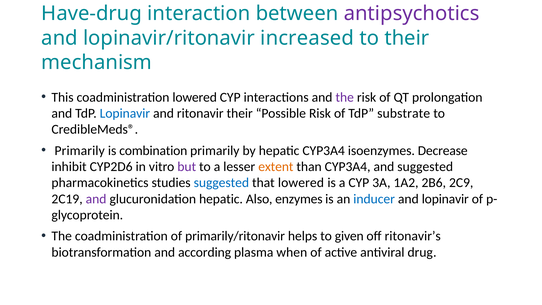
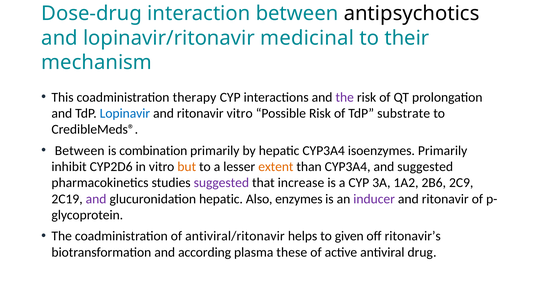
Have-drug: Have-drug -> Dose-drug (92, 14)
antipsychotics colour: purple -> black (412, 14)
increased: increased -> medicinal (307, 38)
coadministration lowered: lowered -> therapy (195, 97)
ritonavir their: their -> vitro (240, 113)
Primarily: Primarily -> Between (80, 151)
isoenzymes Decrease: Decrease -> Primarily (443, 151)
but colour: purple -> orange (187, 167)
suggested colour: blue -> purple (221, 183)
that lowered: lowered -> increase (301, 183)
inducer colour: blue -> purple (374, 199)
lopinavir: lopinavir -> ritonavir (445, 199)
primarily/ritonavir: primarily/ritonavir -> antiviral/ritonavir (235, 236)
when: when -> these (292, 252)
